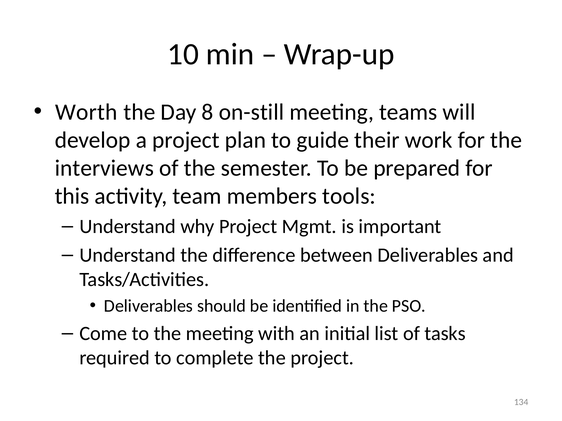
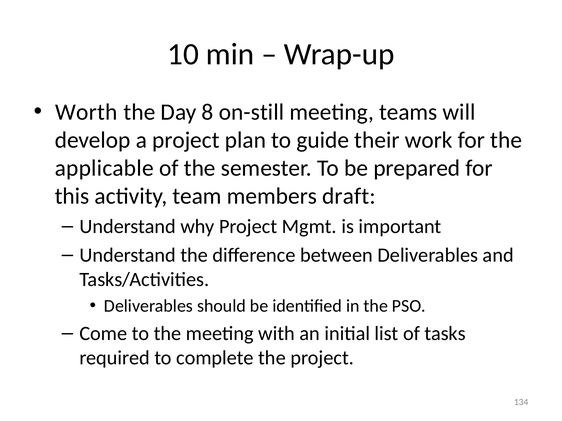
interviews: interviews -> applicable (104, 168)
tools: tools -> draft (349, 196)
